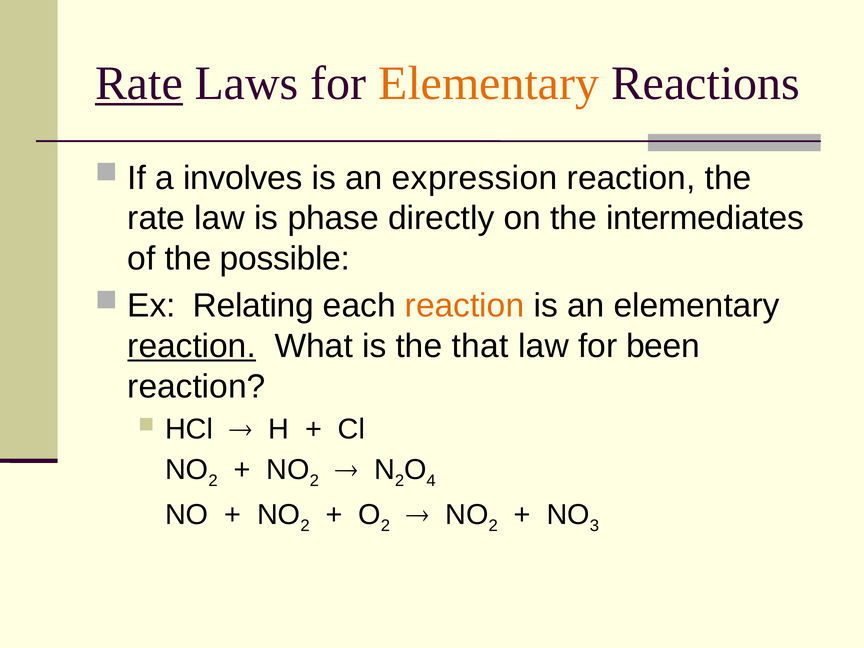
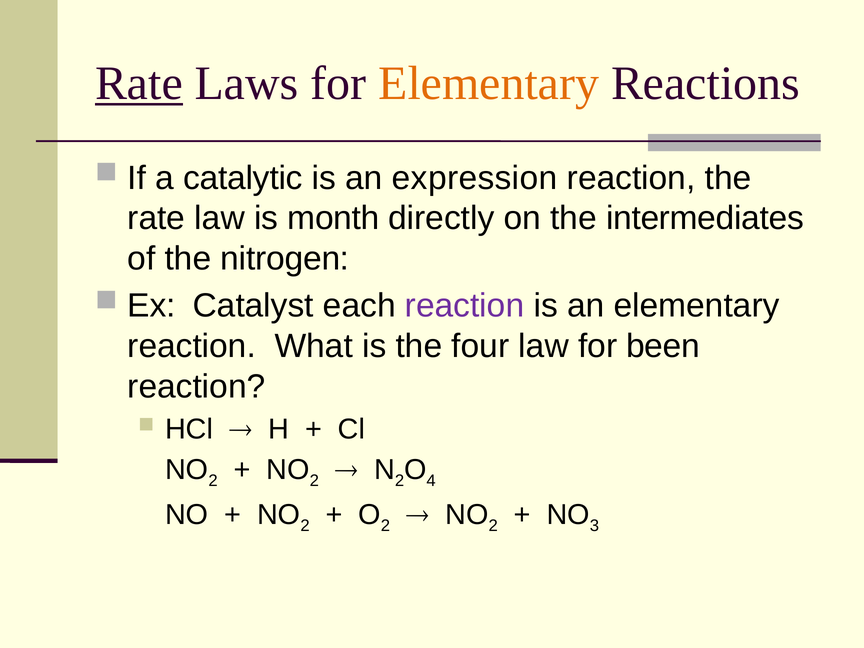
involves: involves -> catalytic (243, 178)
phase: phase -> month (333, 218)
possible: possible -> nitrogen (285, 259)
Relating: Relating -> Catalyst (253, 306)
reaction colour: orange -> purple (465, 306)
reaction underline: present -> none (192, 346)
that: that -> four (480, 346)
